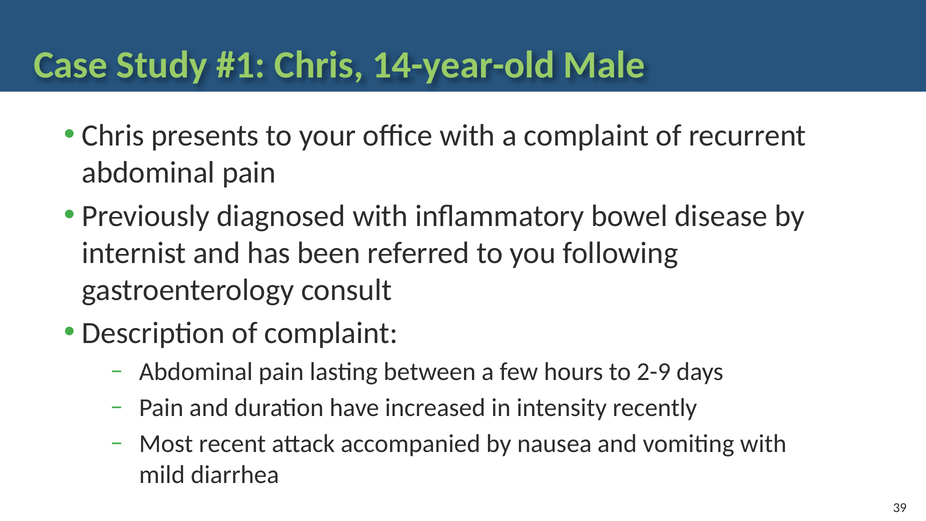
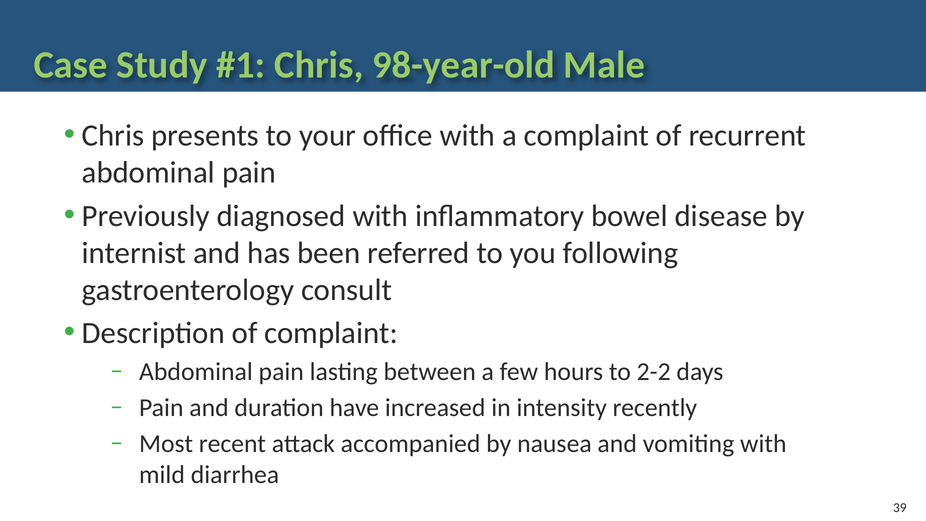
14-year-old: 14-year-old -> 98-year-old (464, 65)
2-9: 2-9 -> 2-2 (654, 372)
